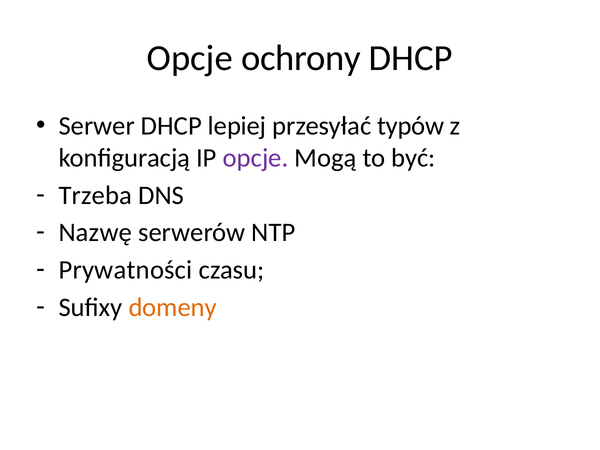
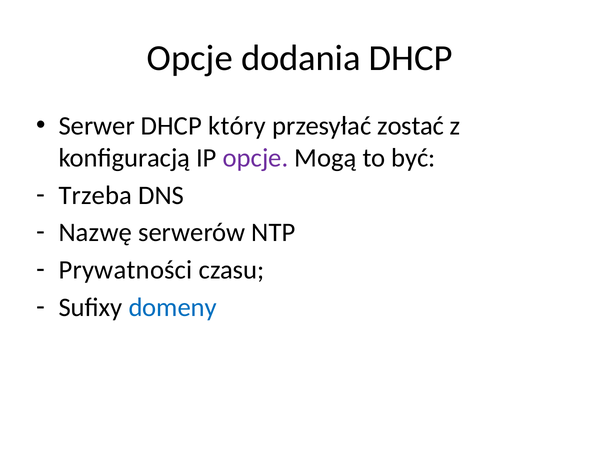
ochrony: ochrony -> dodania (301, 58)
lepiej: lepiej -> który (237, 126)
typów: typów -> zostać (411, 126)
domeny colour: orange -> blue (173, 307)
